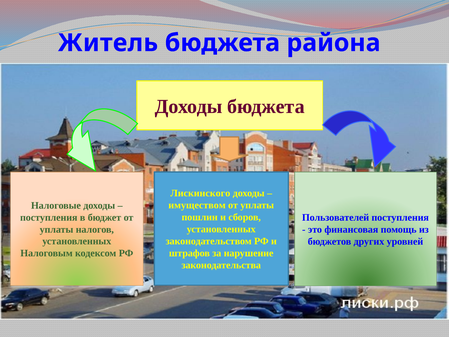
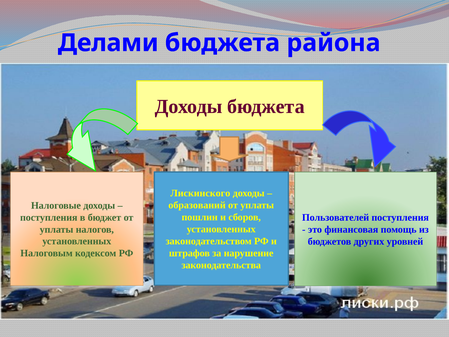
Житель: Житель -> Делами (108, 43)
имуществом: имуществом -> образований (197, 205)
